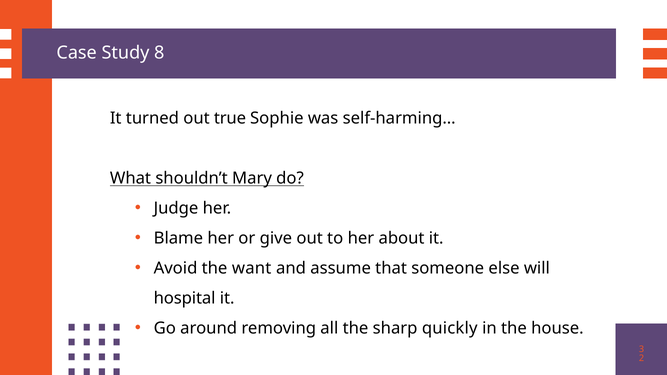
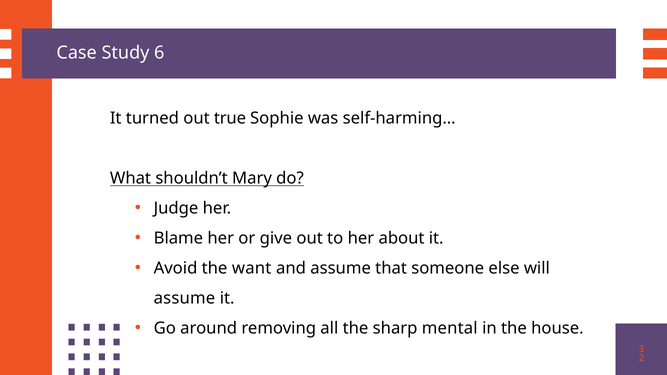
8: 8 -> 6 (159, 53)
hospital: hospital -> assume (184, 298)
quickly: quickly -> mental (450, 328)
